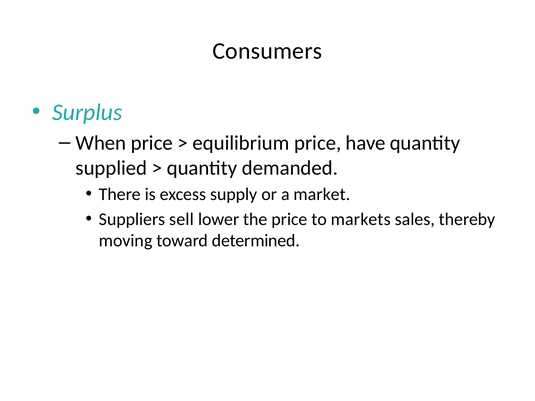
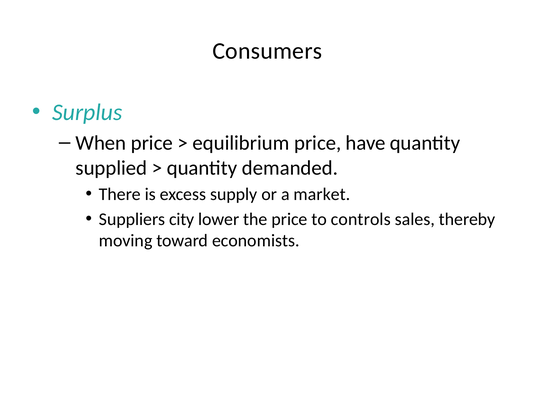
sell: sell -> city (182, 219)
markets: markets -> controls (361, 219)
determined: determined -> economists (256, 241)
